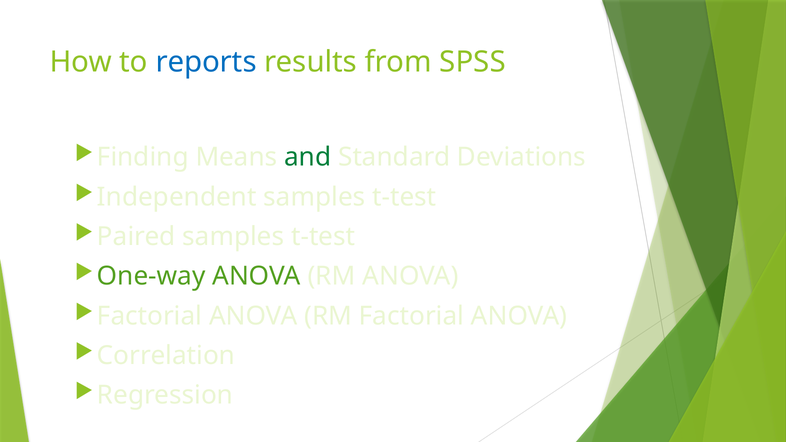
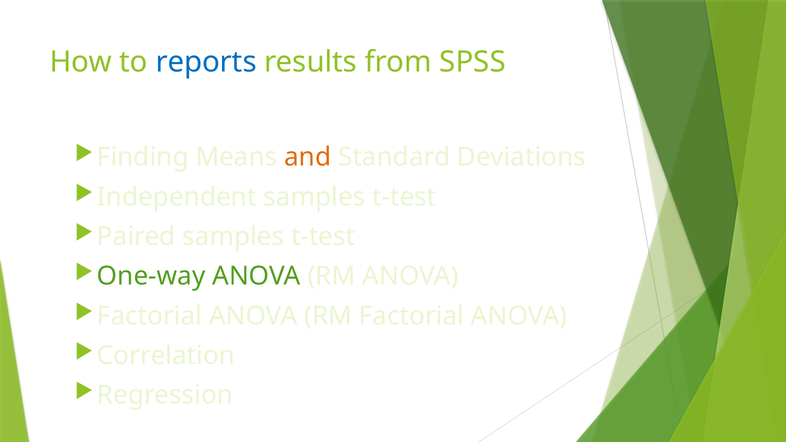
and colour: green -> orange (308, 157)
